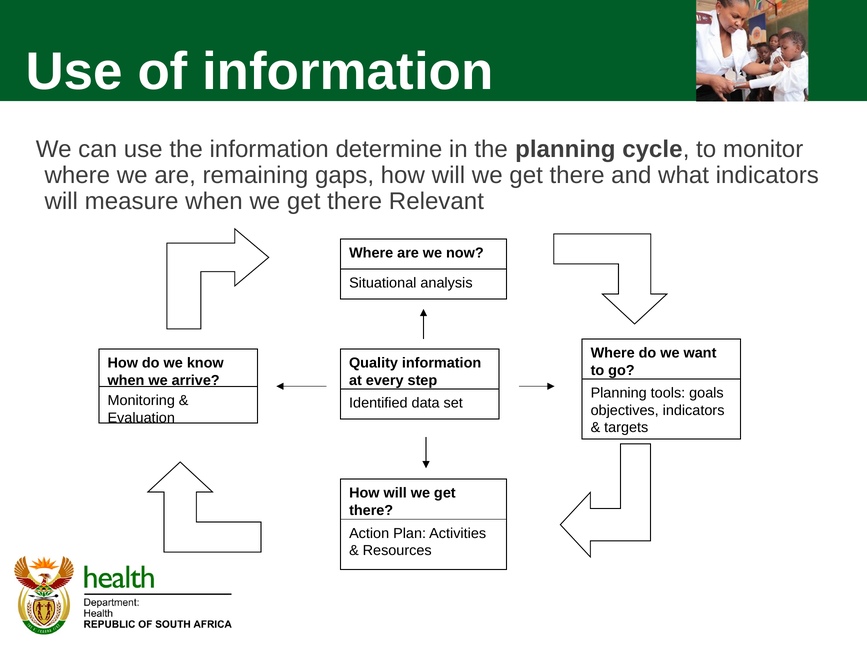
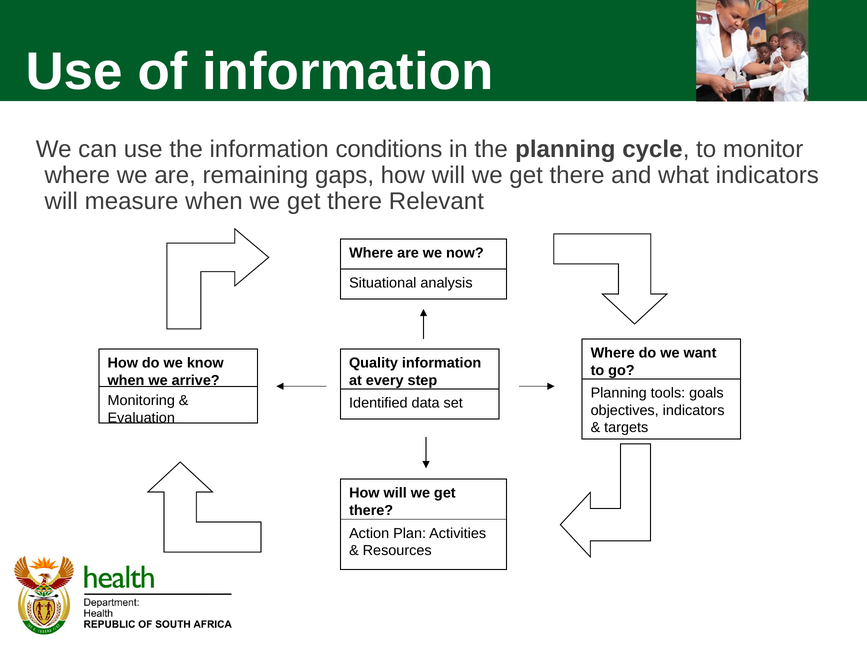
determine: determine -> conditions (389, 149)
